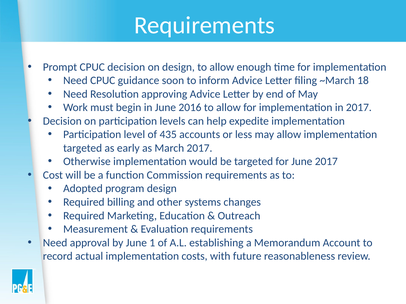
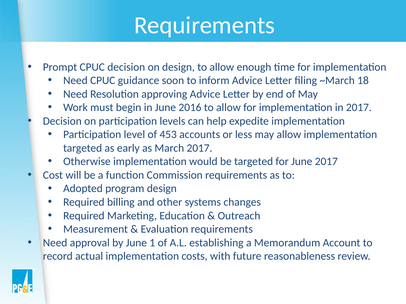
435: 435 -> 453 (168, 135)
